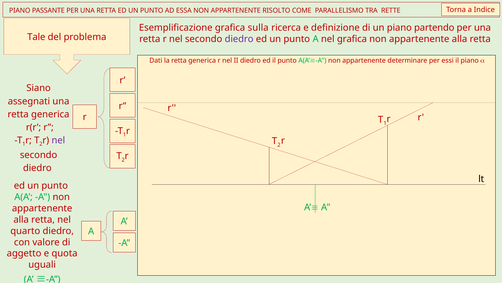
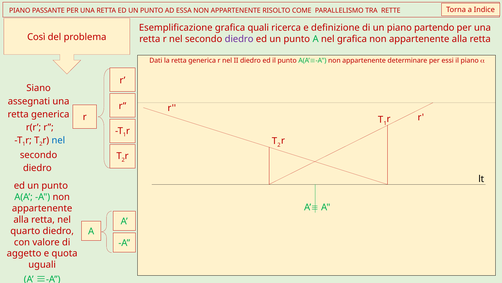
sulla: sulla -> quali (258, 28)
Tale: Tale -> Così (36, 37)
nel colour: purple -> blue (58, 140)
